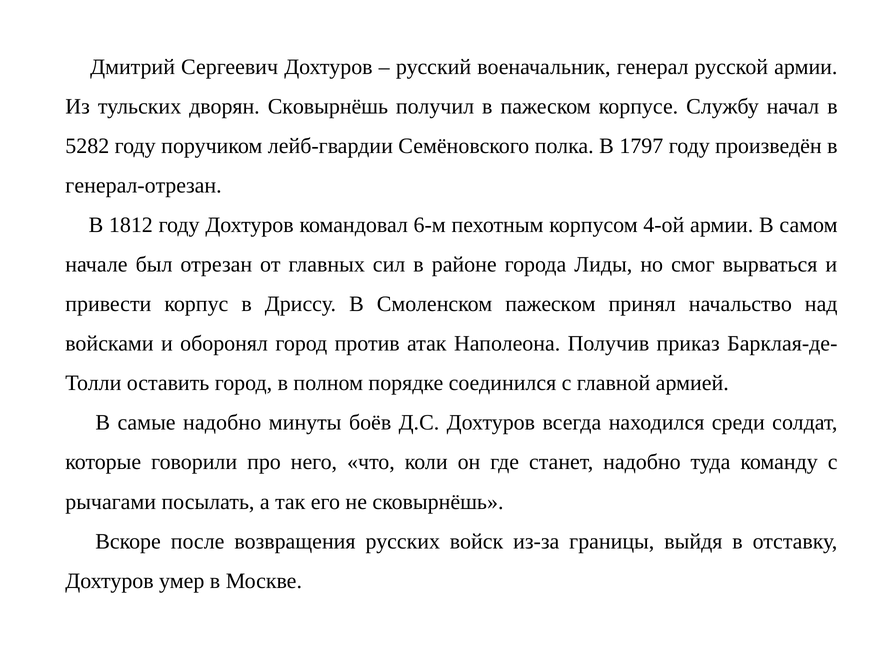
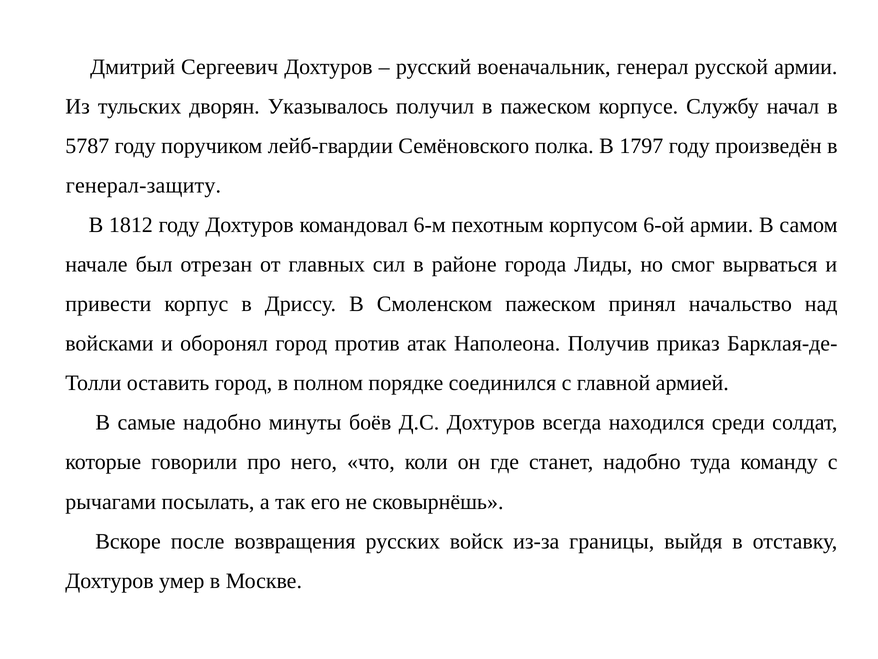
дворян Сковырнёшь: Сковырнёшь -> Указывалось (328, 106)
5282: 5282 -> 5787 (87, 146)
генерал-отрезан: генерал-отрезан -> генерал-защиту (143, 185)
4-ой: 4-ой -> 6-ой (664, 225)
